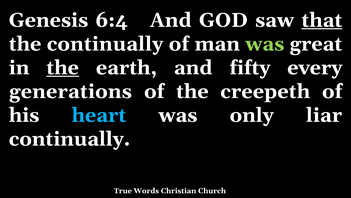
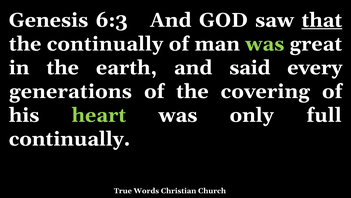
6:4: 6:4 -> 6:3 (112, 20)
the underline: present -> none (63, 68)
fifty: fifty -> said (250, 68)
creepeth: creepeth -> covering (265, 91)
heart colour: light blue -> light green (99, 115)
liar: liar -> full (324, 115)
